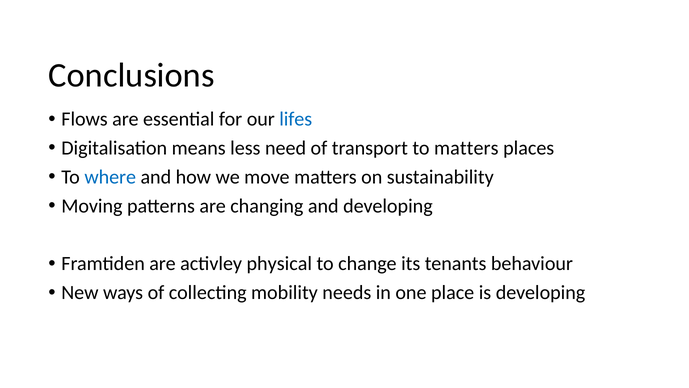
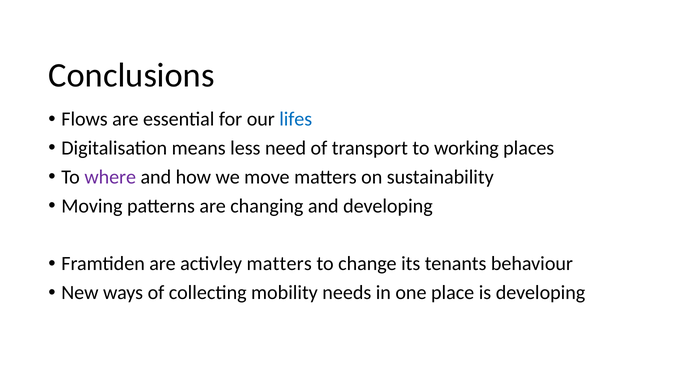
to matters: matters -> working (466, 148)
where colour: blue -> purple (110, 177)
activley physical: physical -> matters (279, 264)
